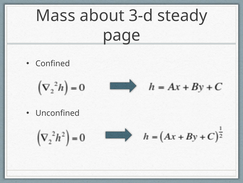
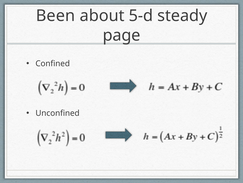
Mass: Mass -> Been (56, 16)
3-d: 3-d -> 5-d (141, 16)
